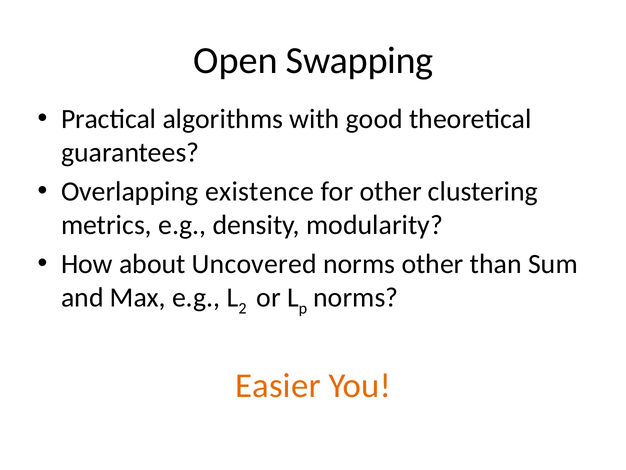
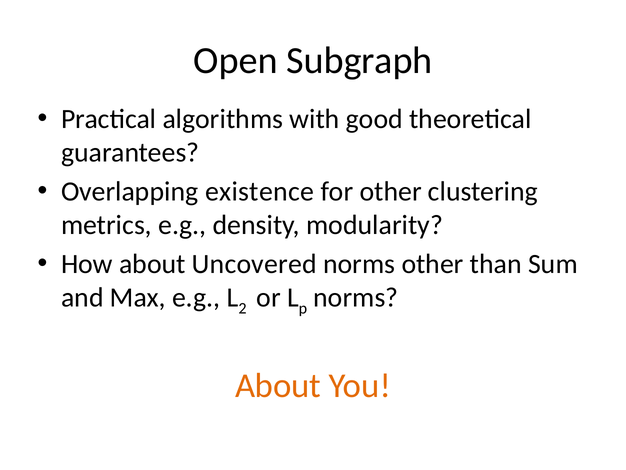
Swapping: Swapping -> Subgraph (359, 61)
Easier: Easier -> About (278, 386)
